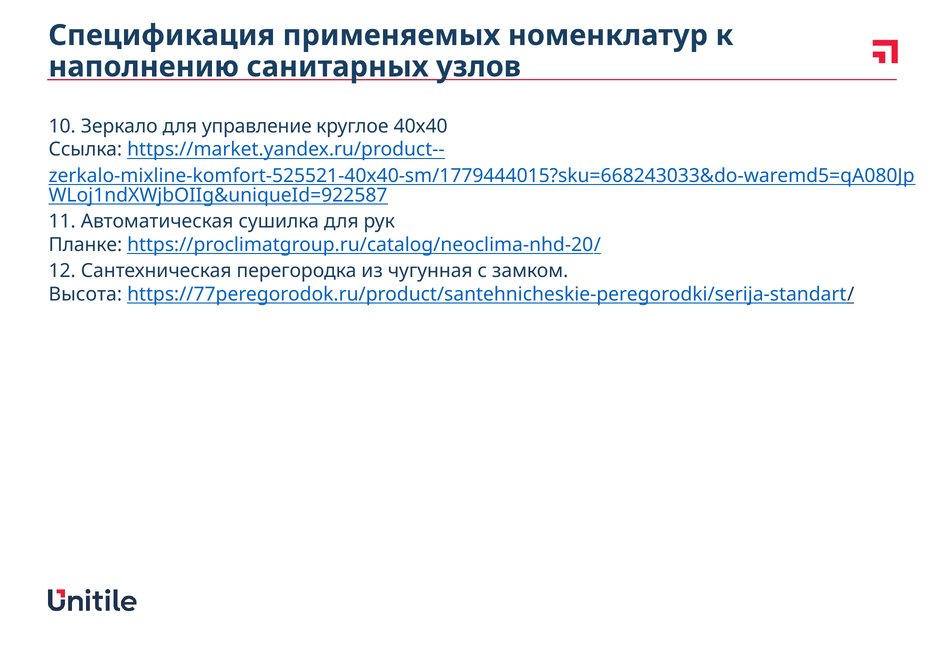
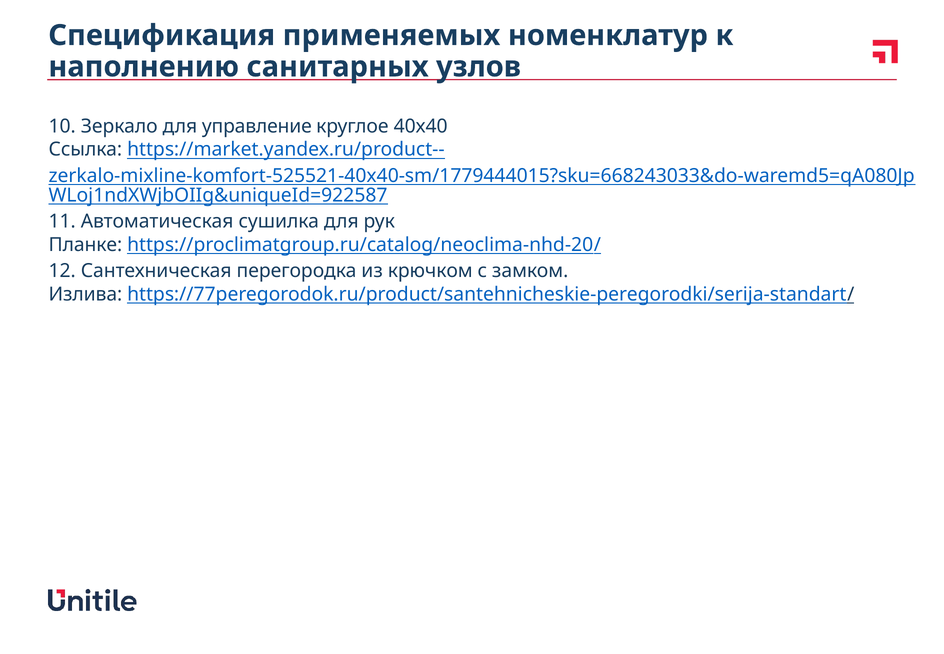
чугунная: чугунная -> крючком (430, 271)
Высота: Высота -> Излива (85, 294)
